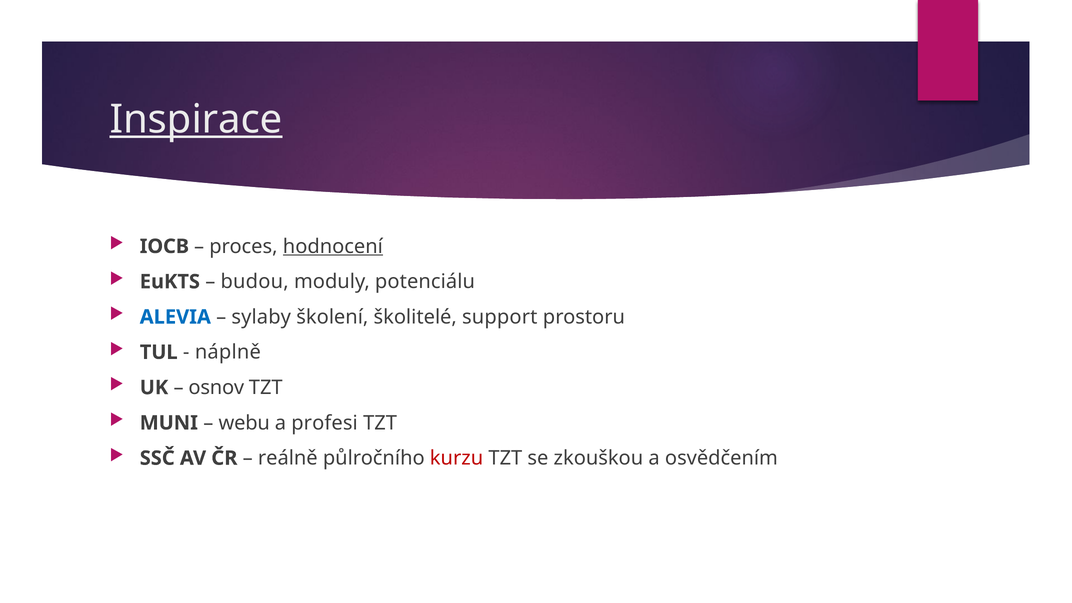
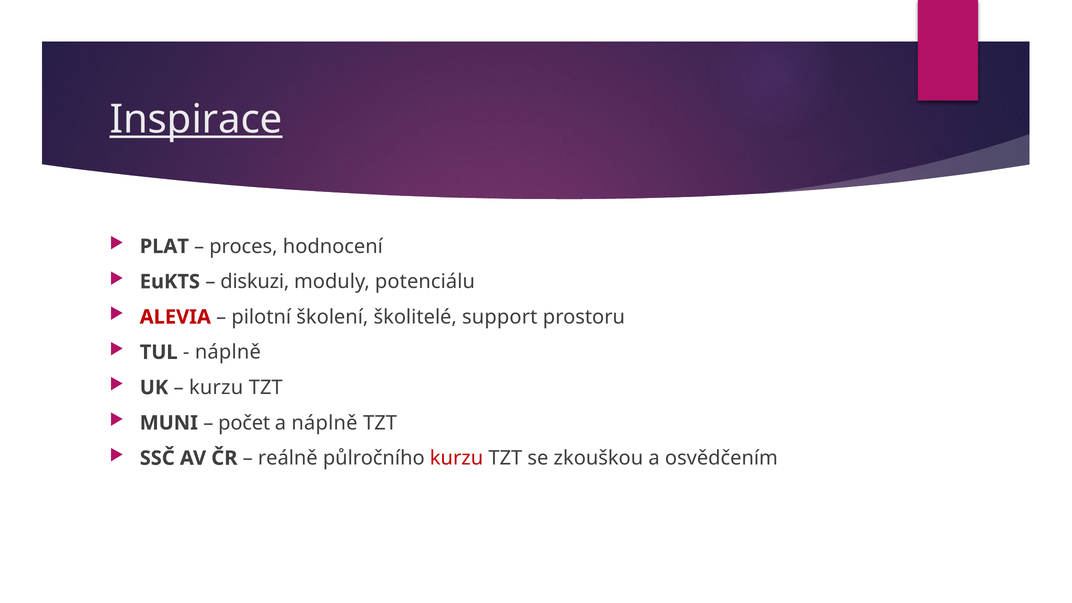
IOCB: IOCB -> PLAT (164, 246)
hodnocení underline: present -> none (333, 246)
budou: budou -> diskuzi (255, 282)
ALEVIA colour: blue -> red (175, 317)
sylaby: sylaby -> pilotní (261, 317)
osnov: osnov -> kurzu (216, 388)
webu: webu -> počet (244, 423)
a profesi: profesi -> náplně (324, 423)
